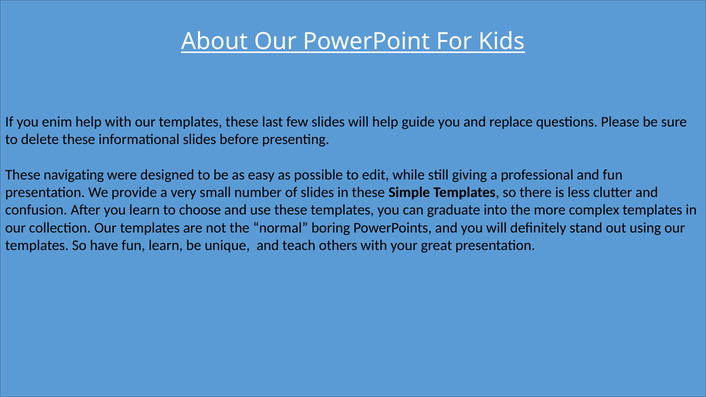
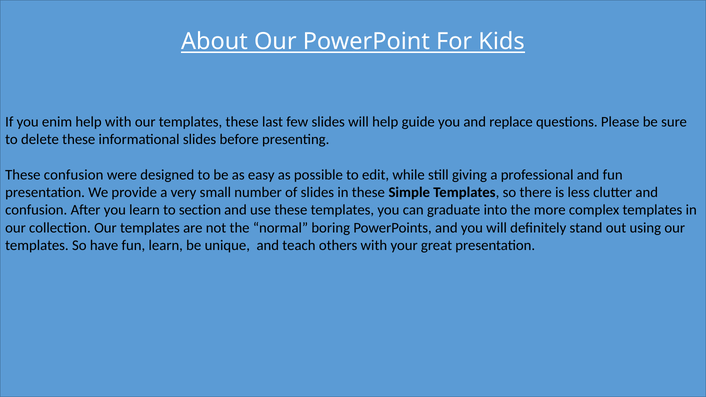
These navigating: navigating -> confusion (74, 175)
choose: choose -> section (200, 210)
